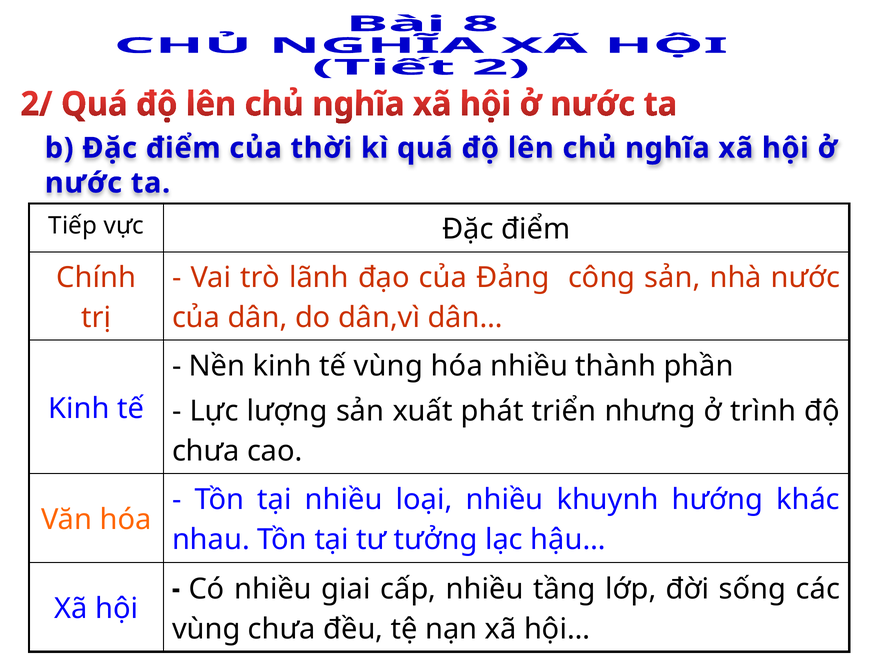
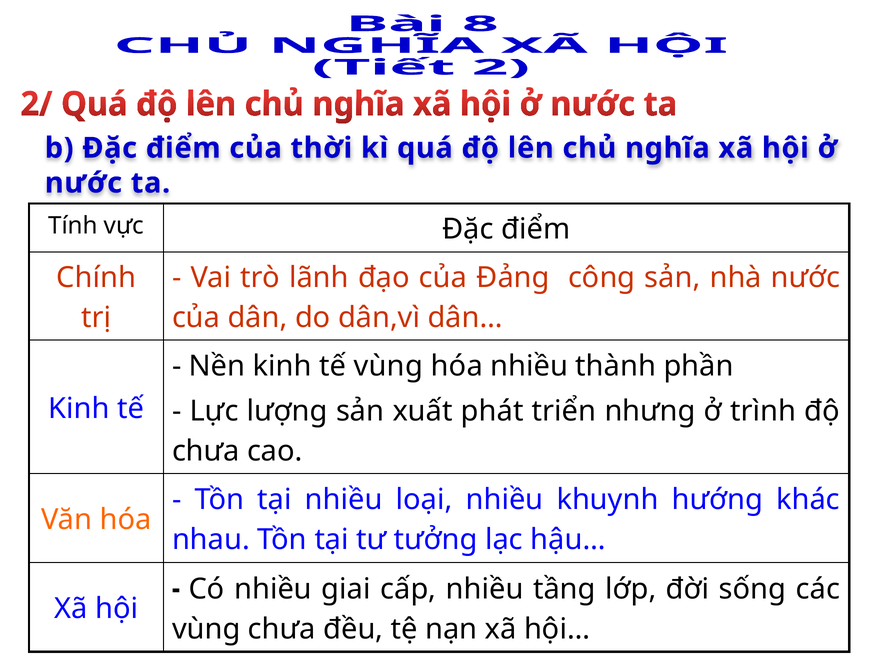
Tiếp: Tiếp -> Tính (73, 226)
